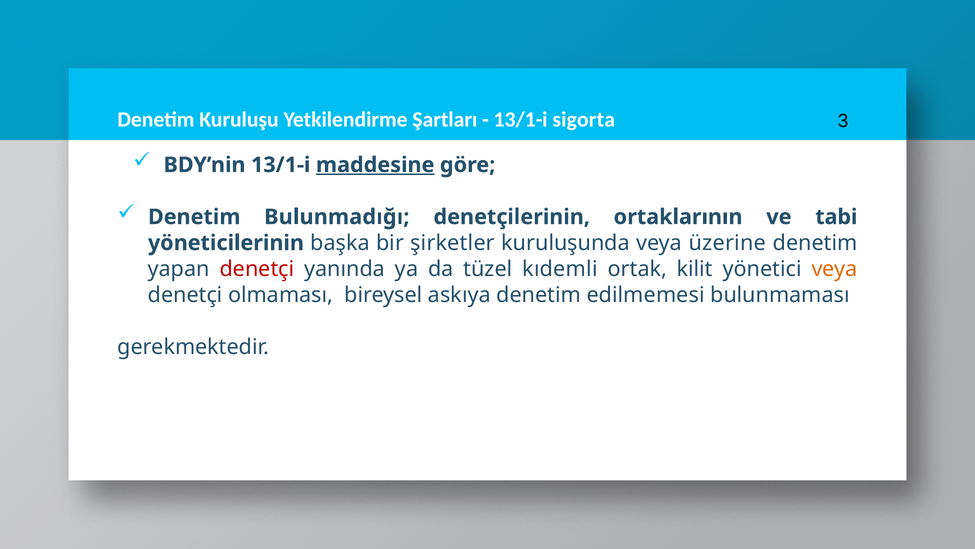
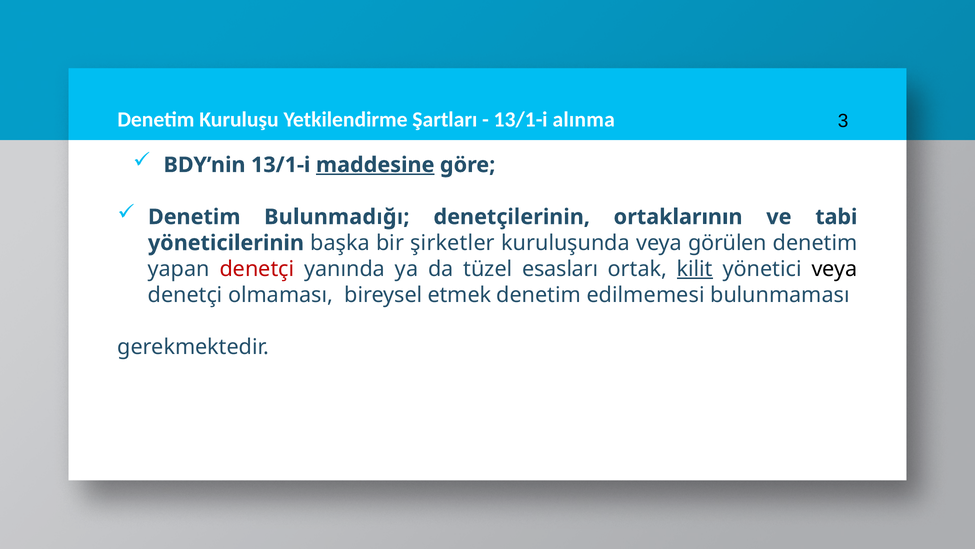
sigorta: sigorta -> alınma (584, 119)
üzerine: üzerine -> görülen (728, 243)
kıdemli: kıdemli -> esasları (560, 269)
kilit underline: none -> present (695, 269)
veya colour: orange -> black (835, 269)
askıya: askıya -> etmek (459, 295)
